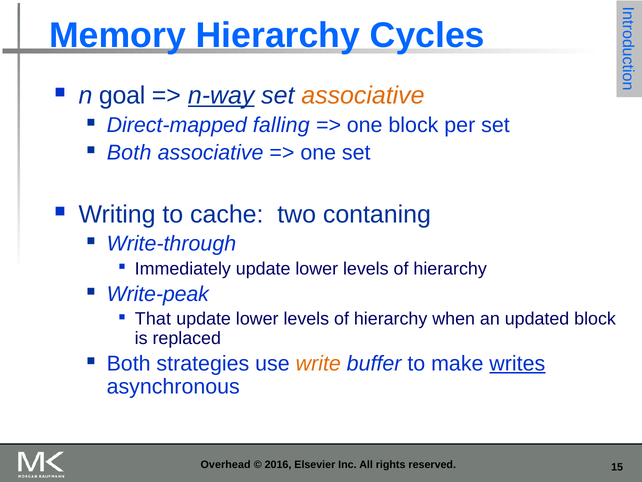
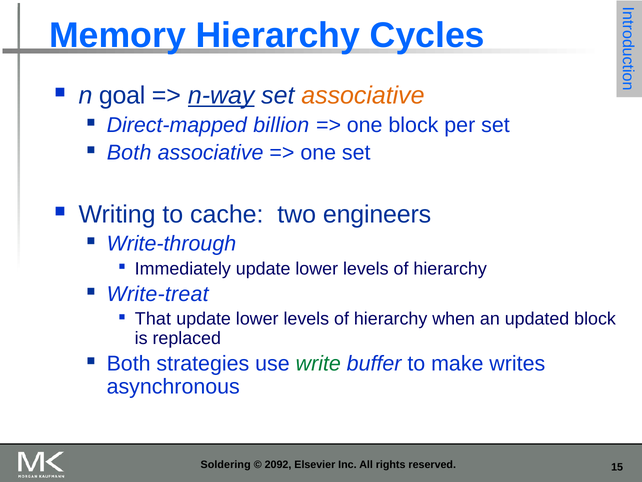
falling: falling -> billion (281, 125)
contaning: contaning -> engineers (377, 214)
Write-peak: Write-peak -> Write-treat (158, 294)
write colour: orange -> green (318, 363)
writes underline: present -> none (517, 363)
Overhead: Overhead -> Soldering (226, 464)
2016: 2016 -> 2092 (278, 464)
